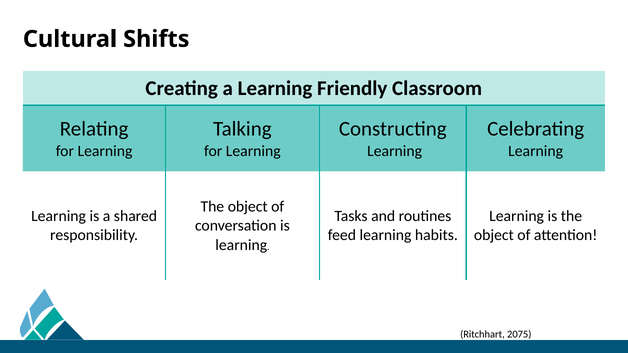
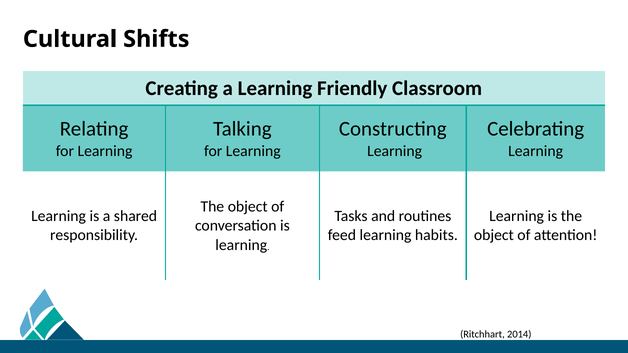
2075: 2075 -> 2014 (519, 335)
